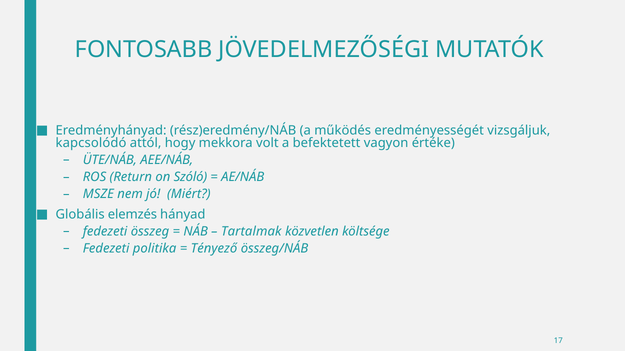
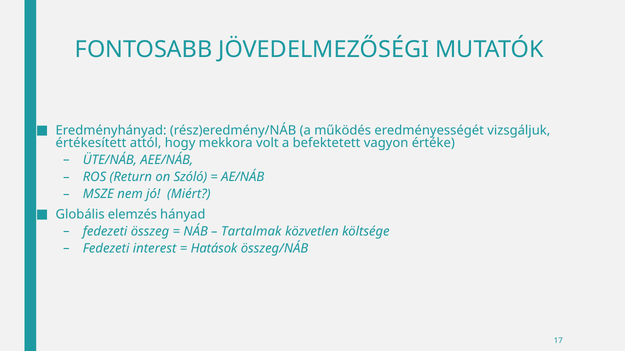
kapcsolódó: kapcsolódó -> értékesített (91, 143)
politika: politika -> interest (155, 249)
Tényező: Tényező -> Hatások (214, 249)
